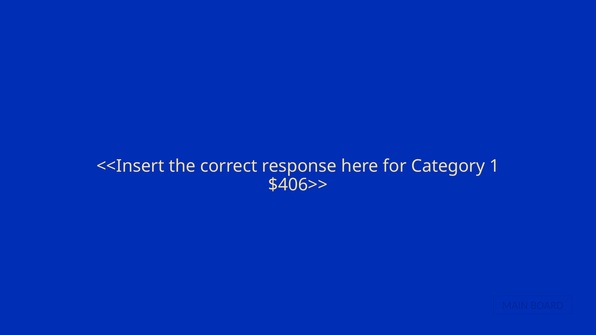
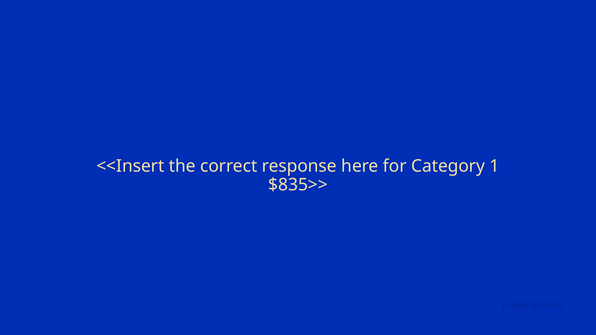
$406>>: $406>> -> $835>> (298, 185)
